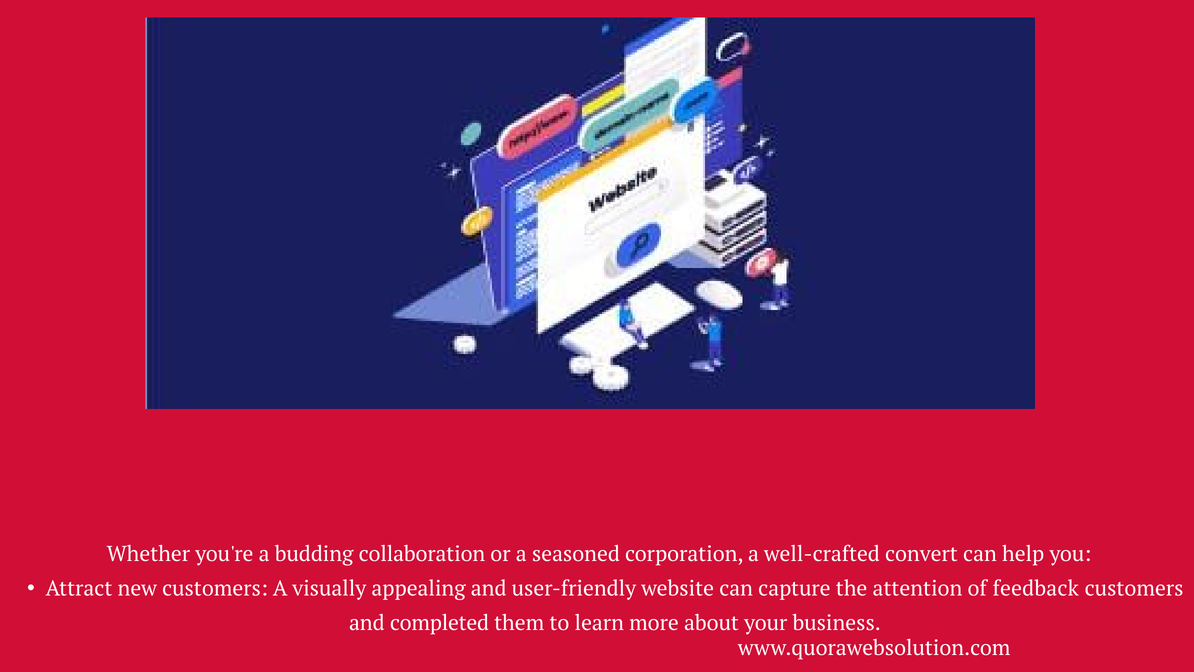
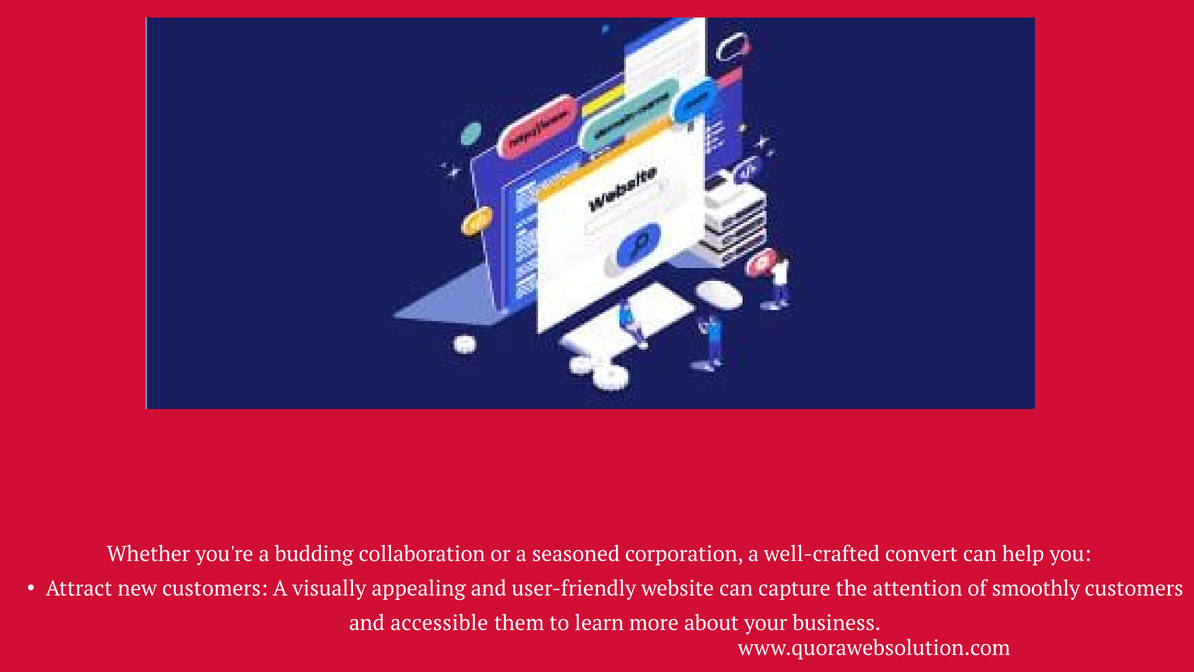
feedback: feedback -> smoothly (1036, 588)
completed: completed -> accessible (439, 623)
